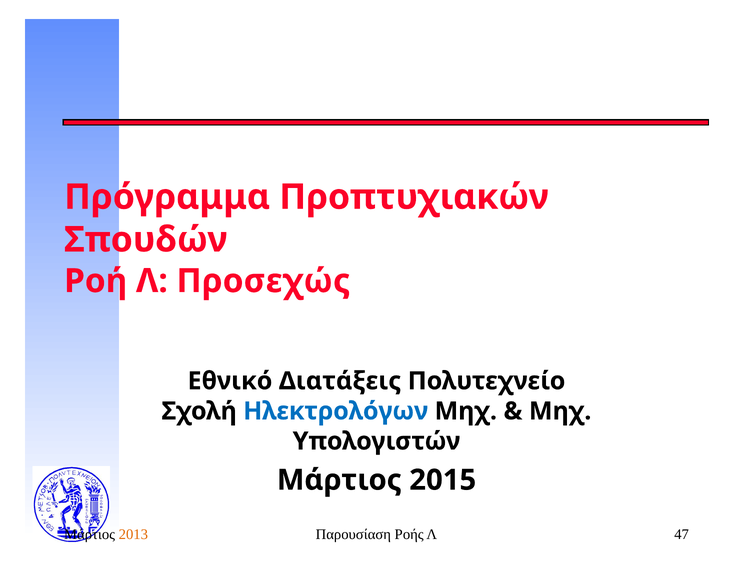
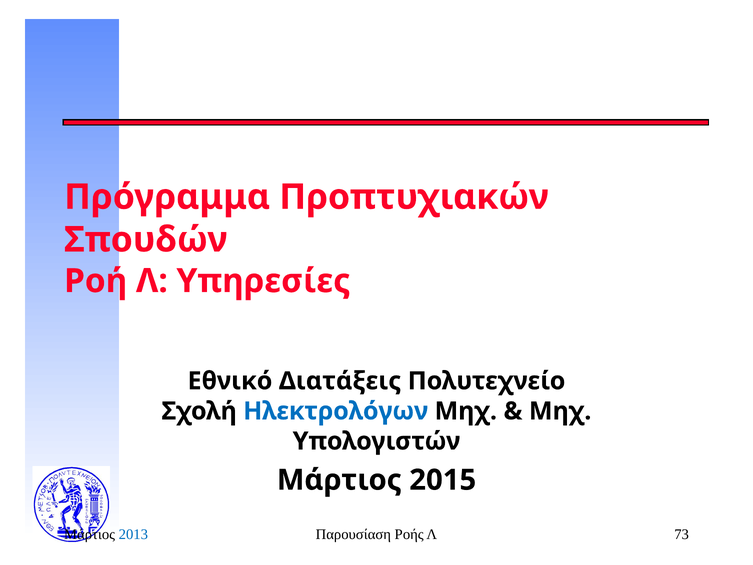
Προσεχώς: Προσεχώς -> Υπηρεσίες (263, 281)
2013 colour: orange -> blue (133, 534)
47: 47 -> 73 (682, 534)
